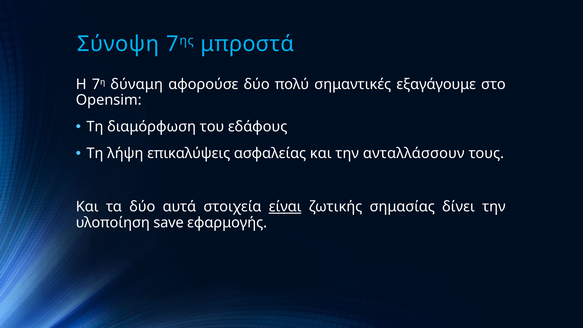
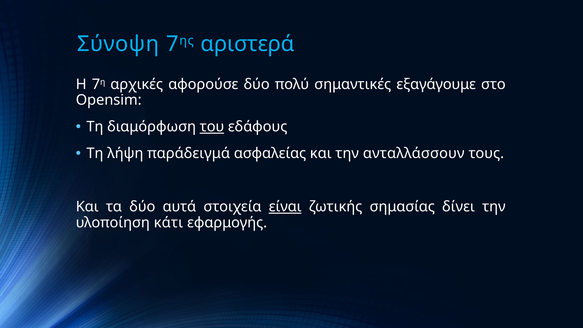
μπροστά: μπροστά -> αριστερά (248, 44)
δύναμη: δύναμη -> αρχικές (137, 84)
του underline: none -> present (212, 127)
επικαλύψεις: επικαλύψεις -> παράδειγμά (189, 154)
save: save -> κάτι (168, 223)
